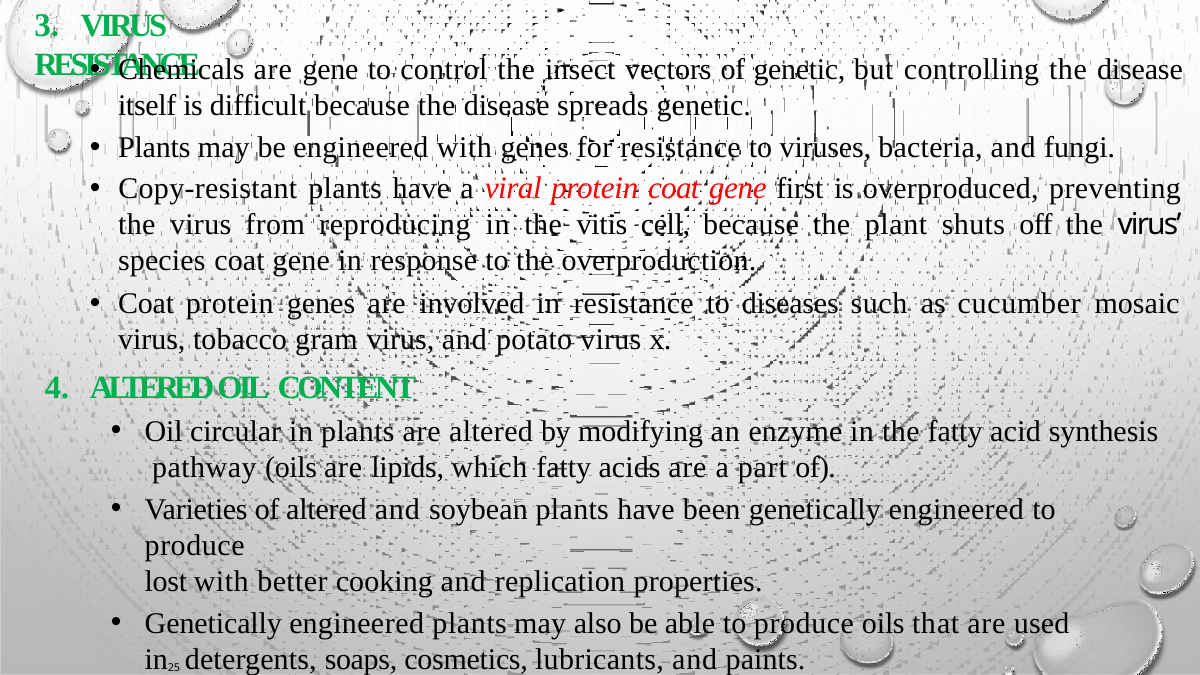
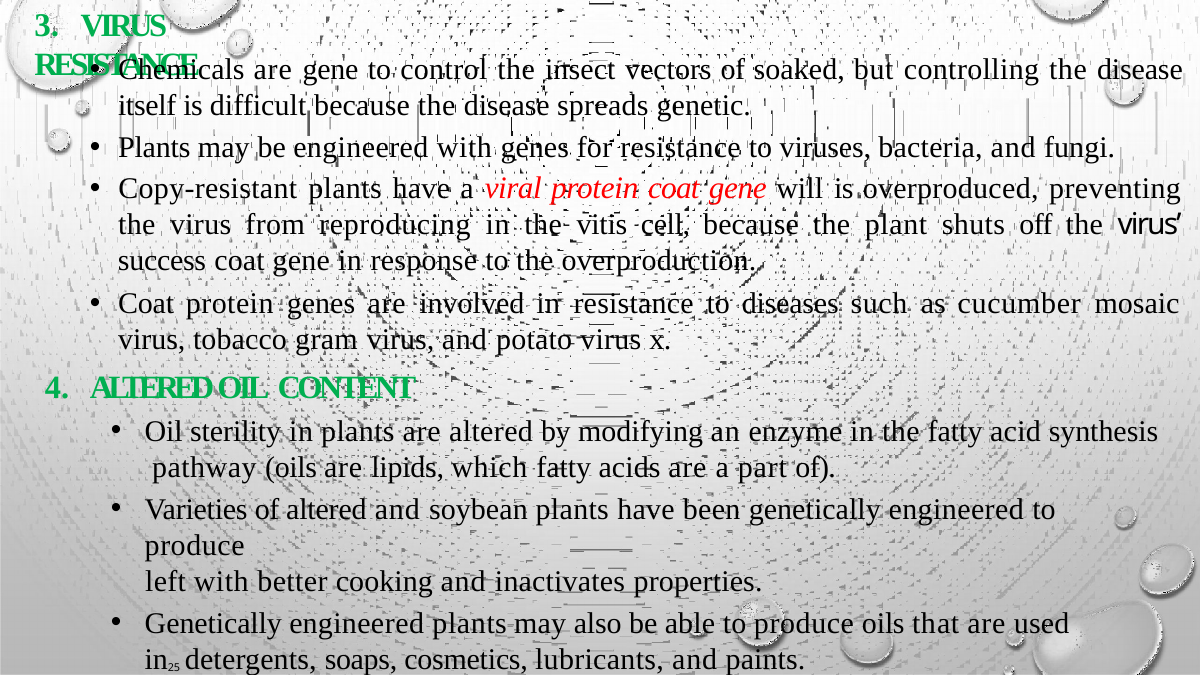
of genetic: genetic -> soaked (799, 70)
first: first -> will (800, 189)
species: species -> success (162, 260)
circular: circular -> sterility (236, 431)
lost: lost -> left (166, 581)
replication: replication -> inactivates (560, 581)
